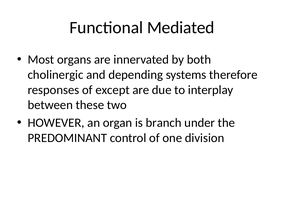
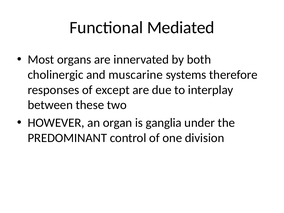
depending: depending -> muscarine (136, 75)
branch: branch -> ganglia (164, 123)
